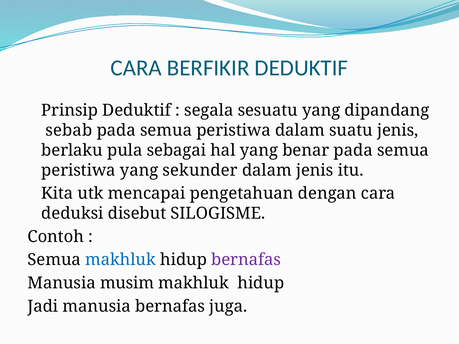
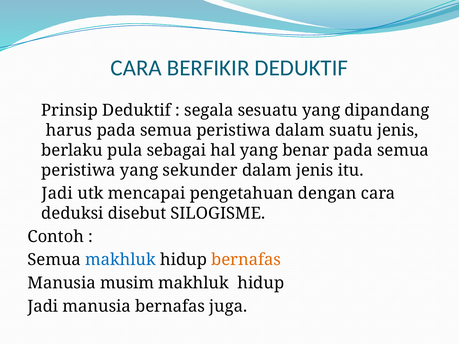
sebab: sebab -> harus (69, 130)
Kita: Kita -> Jadi (57, 194)
bernafas colour: purple -> orange (246, 260)
